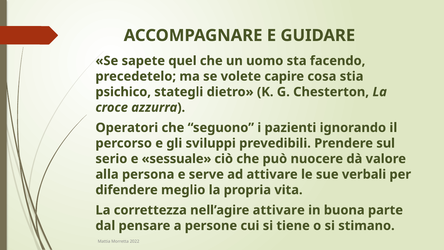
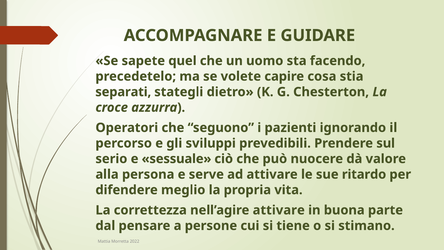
psichico: psichico -> separati (123, 92)
verbali: verbali -> ritardo (364, 174)
